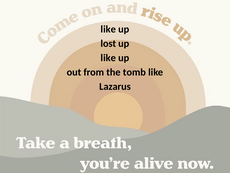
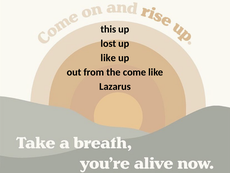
like: like -> this (108, 29)
tomb: tomb -> come (134, 72)
